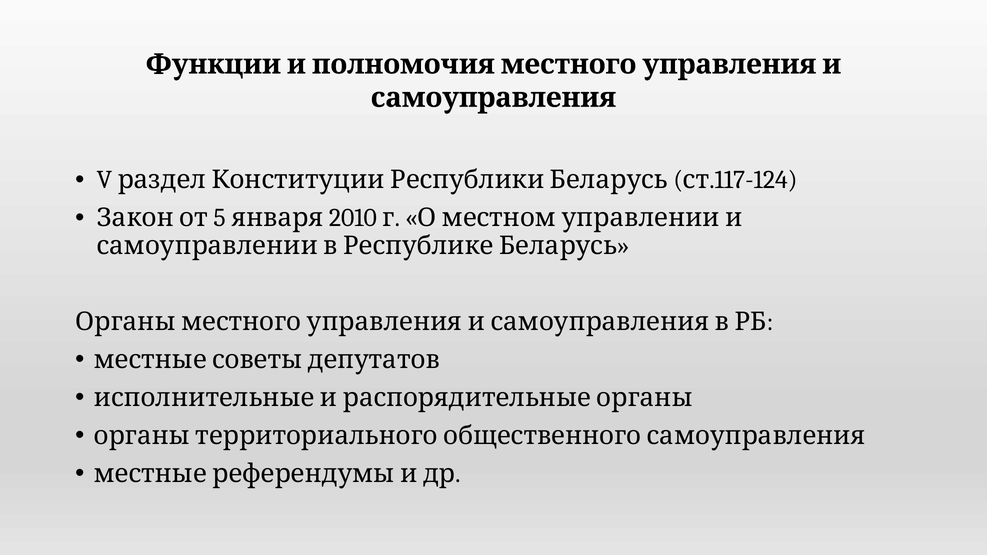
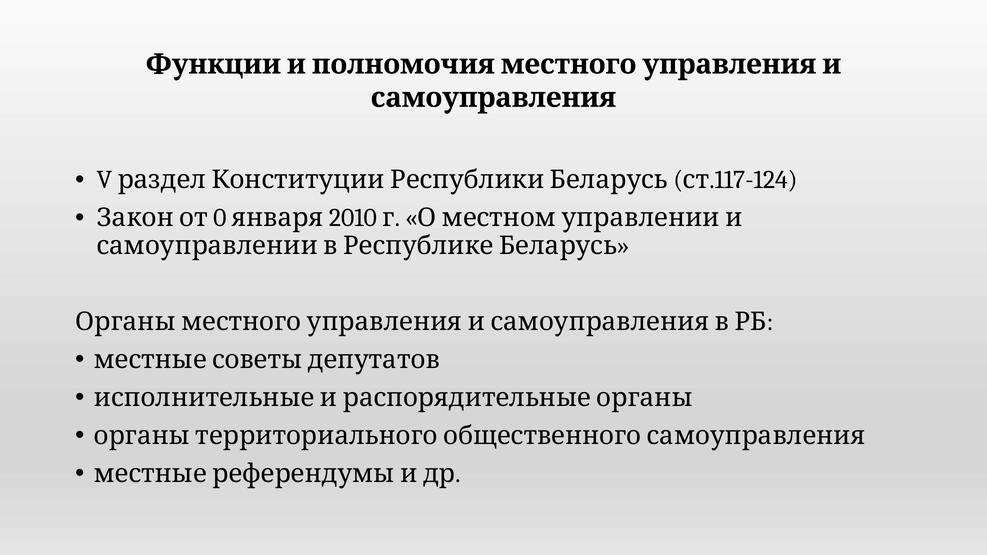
5: 5 -> 0 (220, 218)
